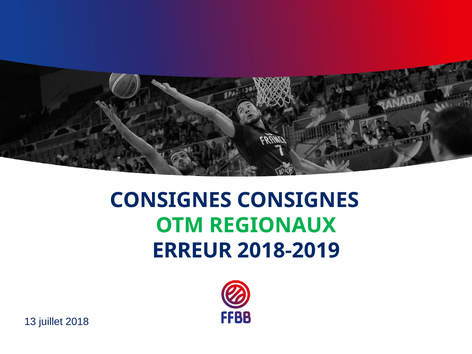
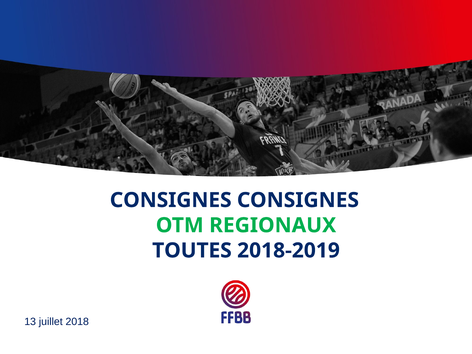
ERREUR: ERREUR -> TOUTES (192, 251)
